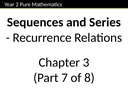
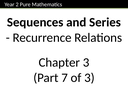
of 8: 8 -> 3 (89, 78)
